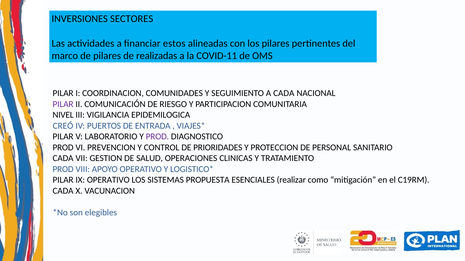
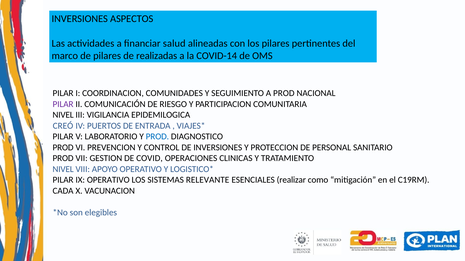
SECTORES: SECTORES -> ASPECTOS (132, 19)
estos: estos -> salud (174, 44)
COVID-11: COVID-11 -> COVID-14 (217, 56)
A CADA: CADA -> PROD (284, 93)
PROD colour: purple -> blue (157, 137)
DE PRIORIDADES: PRIORIDADES -> INVERSIONES (218, 148)
CADA: CADA -> PROD (63, 159)
SALUD: SALUD -> COVID (149, 159)
PROD: PROD -> NIVEL (63, 169)
PROPUESTA: PROPUESTA -> RELEVANTE (208, 180)
